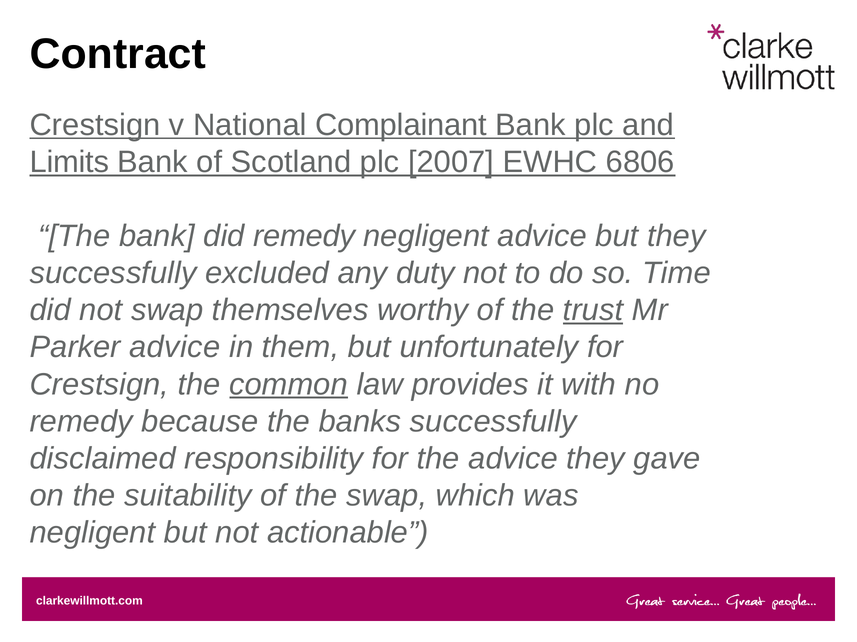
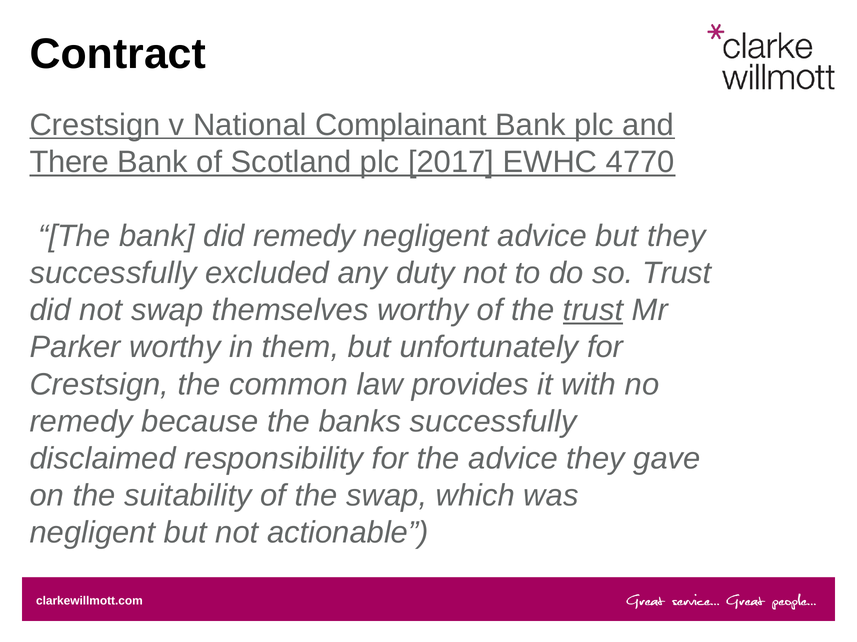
Limits: Limits -> There (69, 162)
2007: 2007 -> 2017 (451, 162)
6806: 6806 -> 4770 (640, 162)
so Time: Time -> Trust (677, 273)
Parker advice: advice -> worthy (175, 348)
common underline: present -> none (289, 385)
